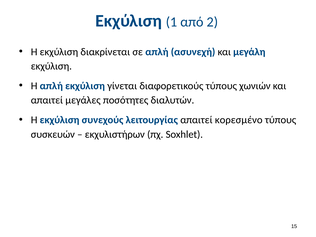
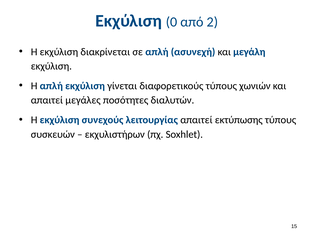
1: 1 -> 0 (172, 22)
κορεσμένο: κορεσμένο -> εκτύπωσης (239, 120)
